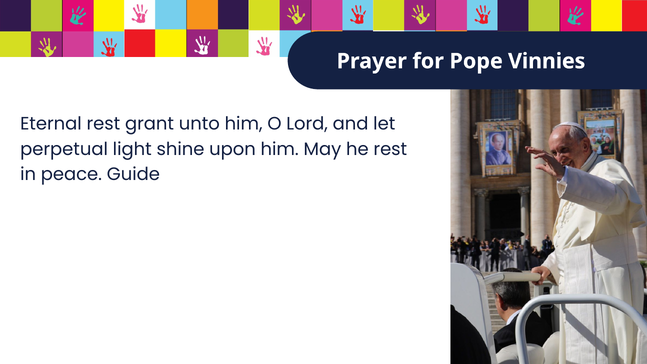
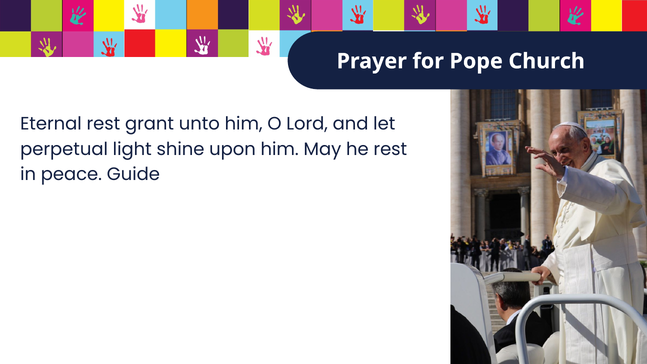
Vinnies: Vinnies -> Church (547, 61)
